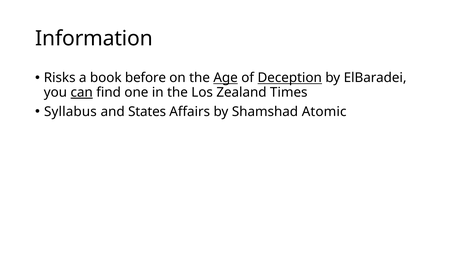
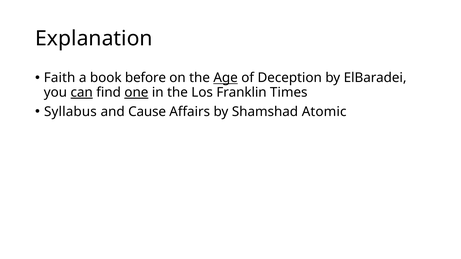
Information: Information -> Explanation (94, 39)
Risks: Risks -> Faith (60, 78)
Deception underline: present -> none (290, 78)
one underline: none -> present (136, 92)
Zealand: Zealand -> Franklin (241, 92)
States: States -> Cause (147, 112)
